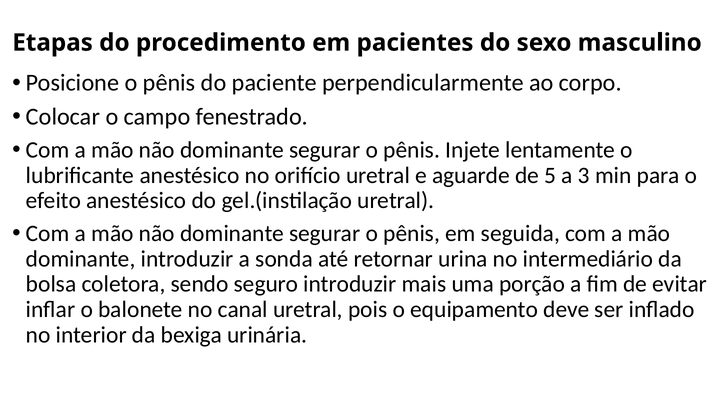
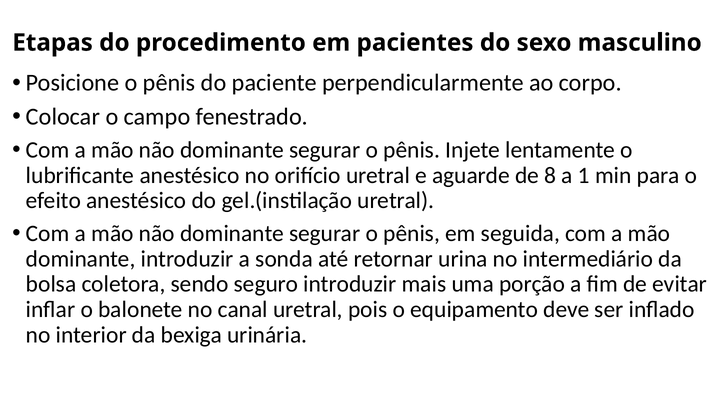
5: 5 -> 8 (550, 175)
3: 3 -> 1 (584, 175)
